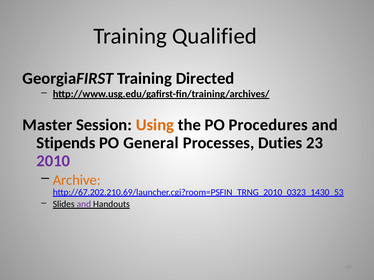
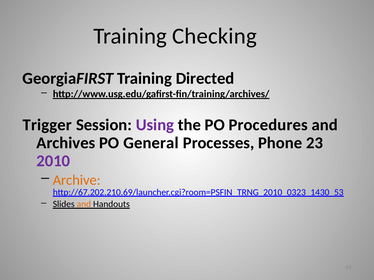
Qualified: Qualified -> Checking (214, 36)
Master: Master -> Trigger (47, 125)
Using colour: orange -> purple (155, 125)
Stipends: Stipends -> Archives (66, 143)
Duties: Duties -> Phone (280, 143)
and colour: purple -> orange (84, 204)
